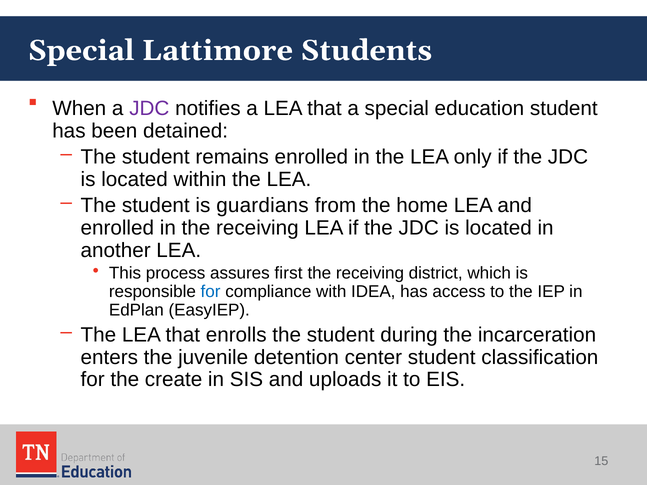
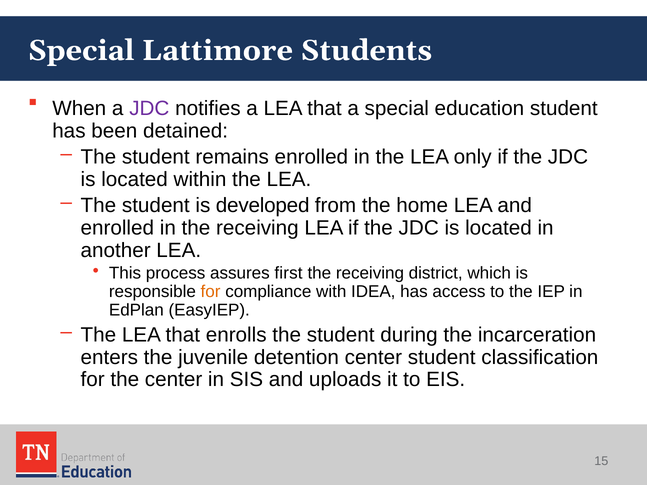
guardians: guardians -> developed (263, 206)
for colour: blue -> orange (211, 292)
the create: create -> center (174, 380)
